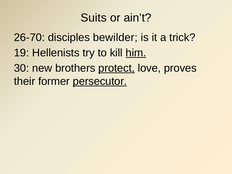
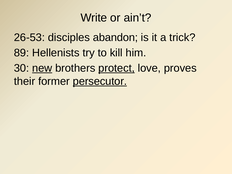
Suits: Suits -> Write (94, 18)
26-70: 26-70 -> 26-53 (29, 37)
bewilder: bewilder -> abandon (115, 37)
19: 19 -> 89 (22, 53)
him underline: present -> none (136, 53)
new underline: none -> present (42, 68)
